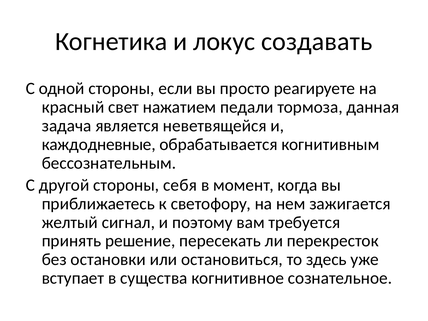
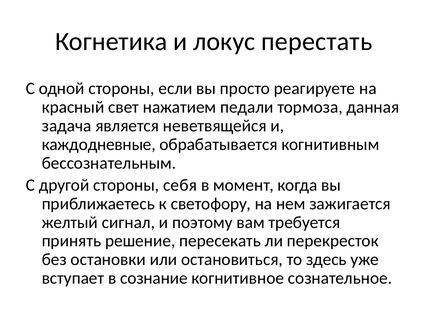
создавать: создавать -> перестать (317, 41)
существа: существа -> сознание (154, 278)
